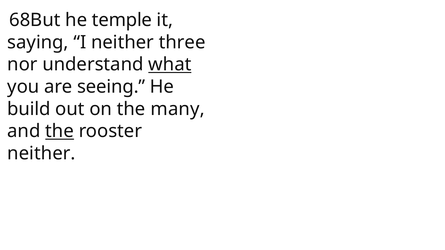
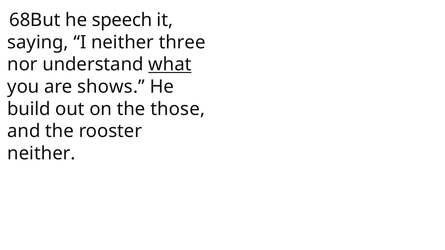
temple: temple -> speech (122, 20)
seeing: seeing -> shows (111, 87)
many: many -> those (178, 109)
the underline: present -> none (60, 131)
